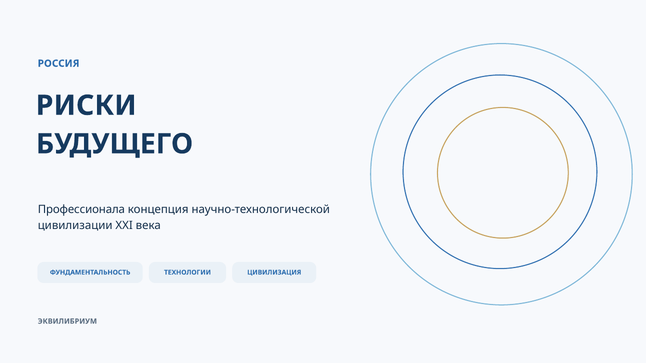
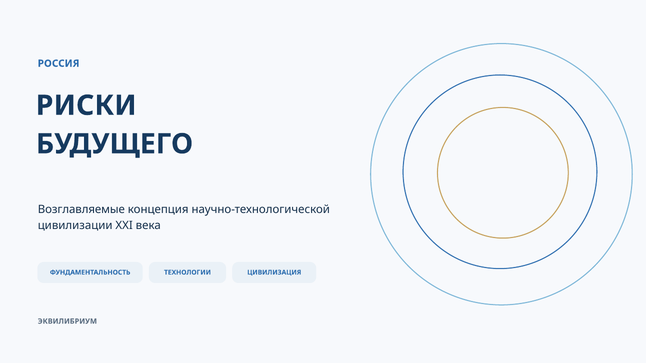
Профессионала: Профессионала -> Возглавляемые (81, 210)
